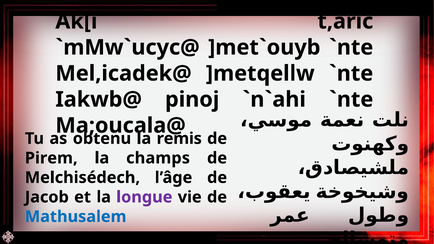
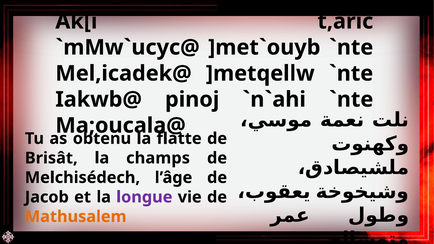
remis: remis -> flatte (179, 139)
Pirem: Pirem -> Brisât (51, 158)
Mathusalem colour: blue -> orange (76, 217)
